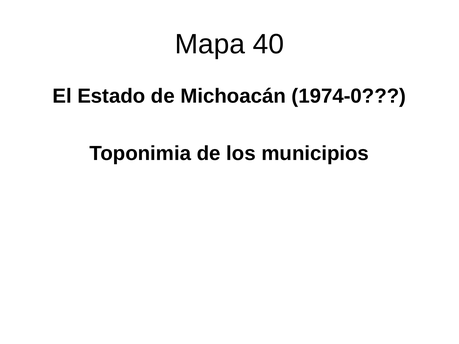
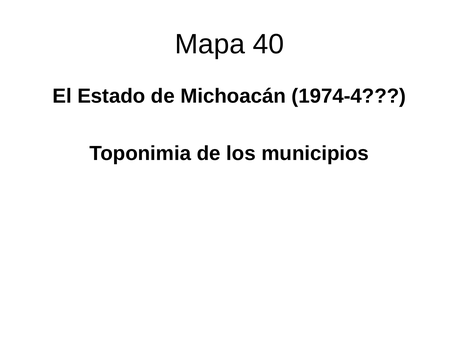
1974-0: 1974-0 -> 1974-4 (349, 96)
